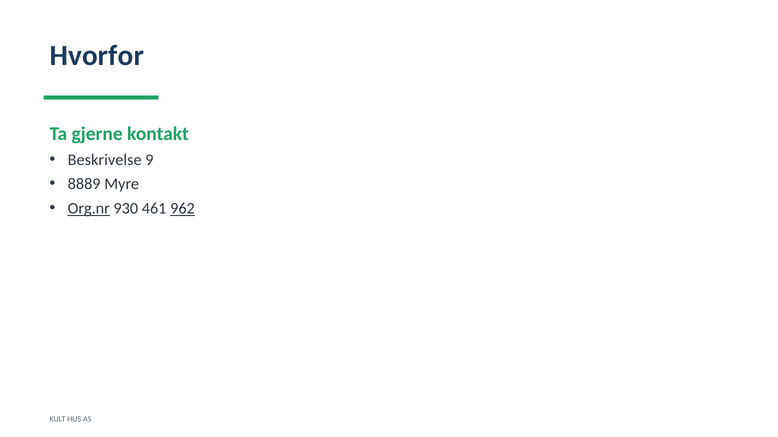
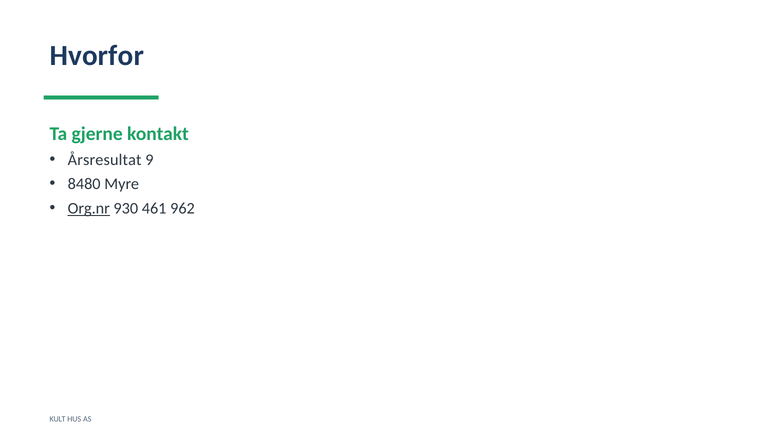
Beskrivelse: Beskrivelse -> Årsresultat (105, 160)
8889: 8889 -> 8480 (84, 184)
962 underline: present -> none (182, 209)
